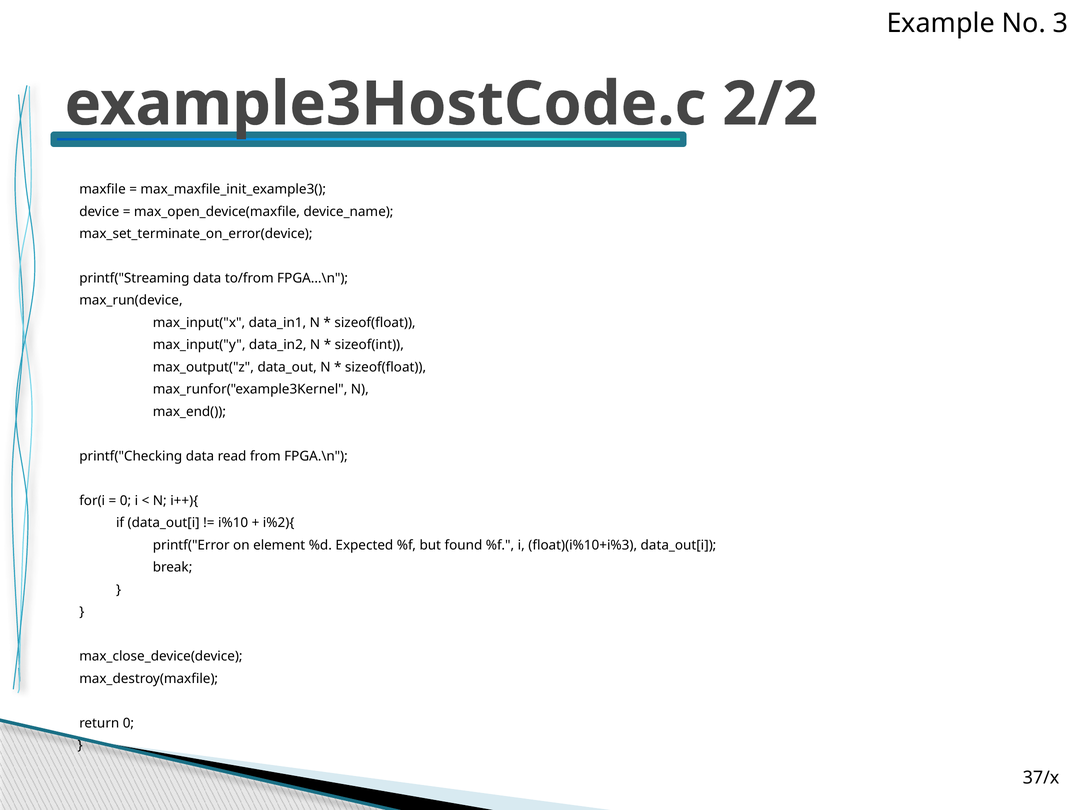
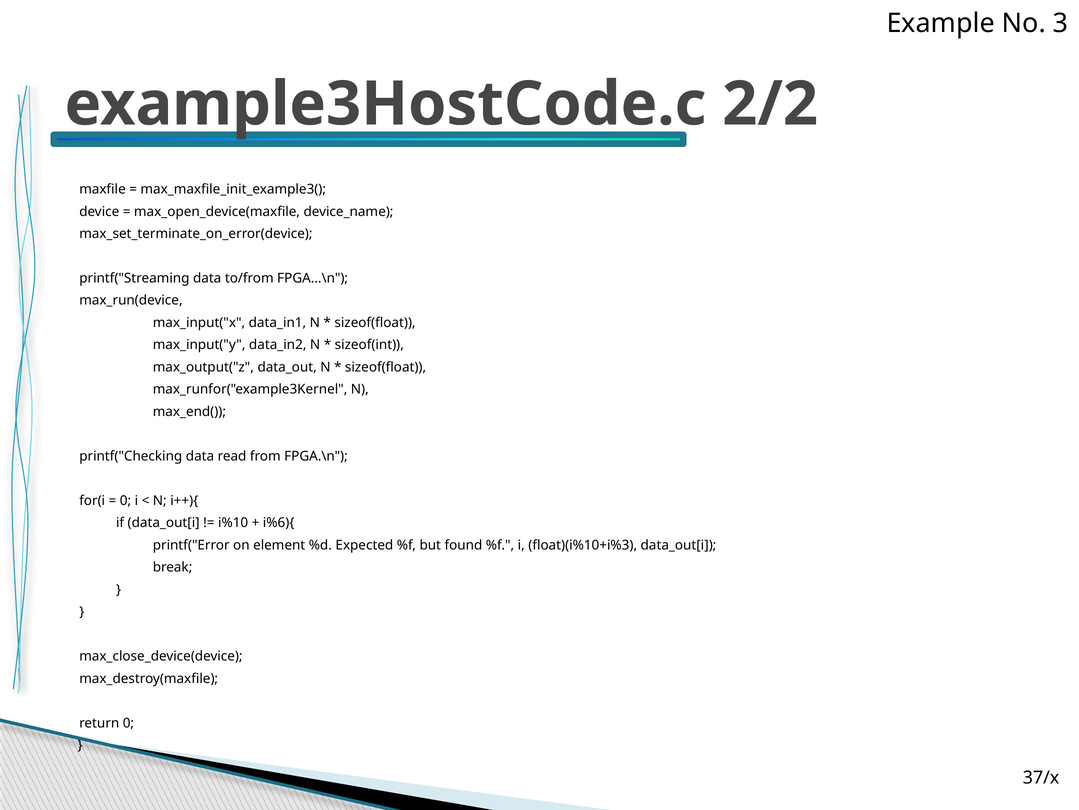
i%2){: i%2){ -> i%6){ (279, 522)
